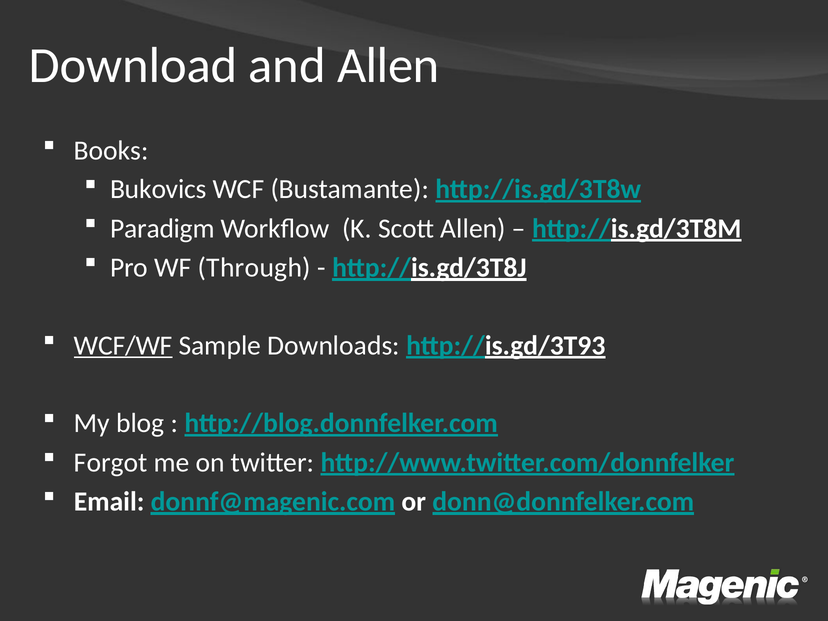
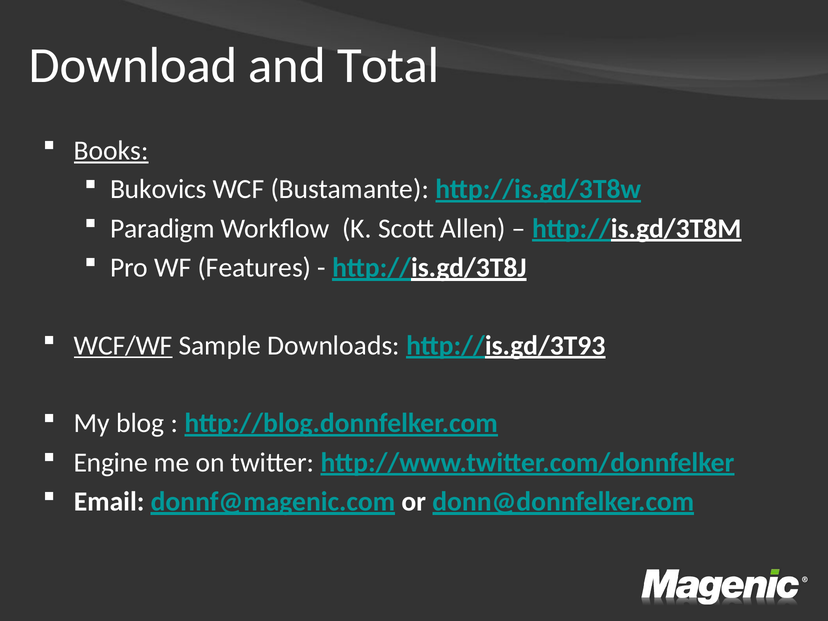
and Allen: Allen -> Total (388, 66)
Books underline: none -> present (111, 151)
Through: Through -> Features (254, 268)
Forgot: Forgot -> Engine (111, 462)
